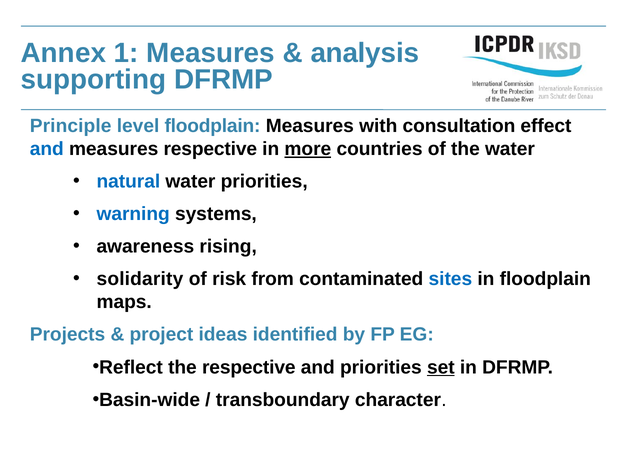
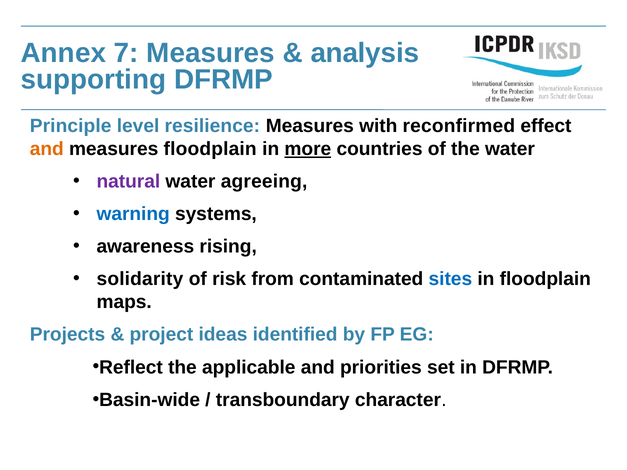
1: 1 -> 7 (126, 53)
level floodplain: floodplain -> resilience (212, 126)
consultation: consultation -> reconfirmed (459, 126)
and colour: blue -> orange (47, 149)
measures respective: respective -> floodplain (210, 149)
natural colour: blue -> purple (128, 182)
water priorities: priorities -> agreeing (264, 182)
the respective: respective -> applicable (249, 367)
set underline: present -> none (441, 367)
